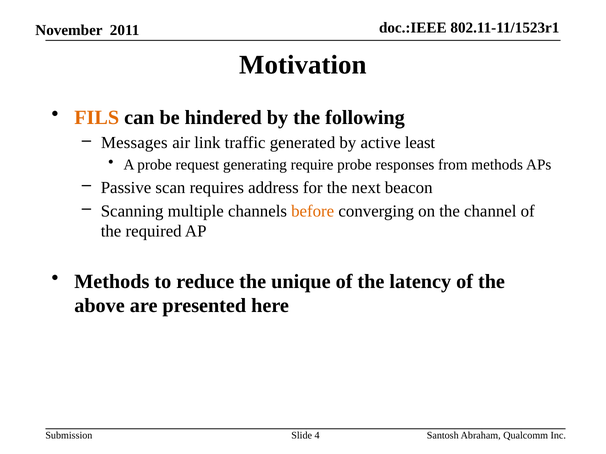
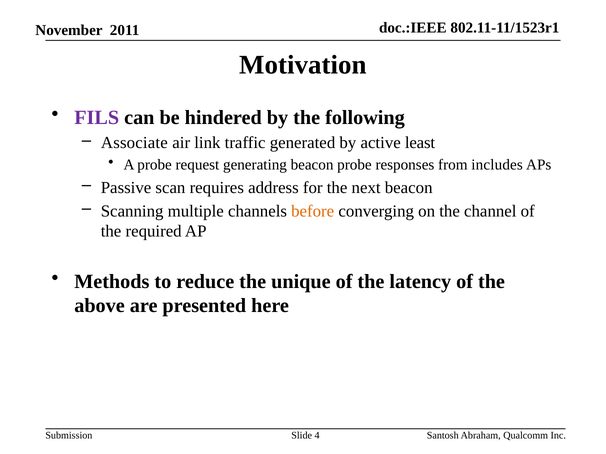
FILS colour: orange -> purple (97, 118)
Messages: Messages -> Associate (134, 143)
generating require: require -> beacon (312, 165)
from methods: methods -> includes (497, 165)
